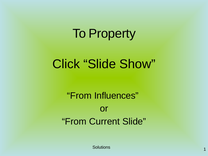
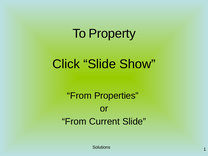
Influences: Influences -> Properties (116, 96)
